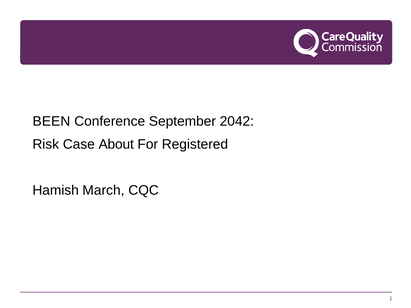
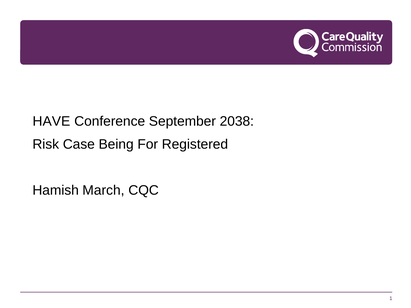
BEEN: BEEN -> HAVE (51, 122)
2042: 2042 -> 2038 (237, 122)
About: About -> Being (116, 145)
